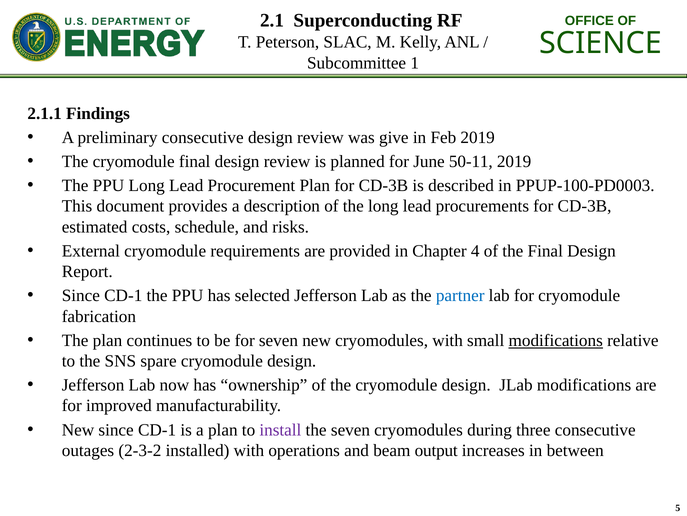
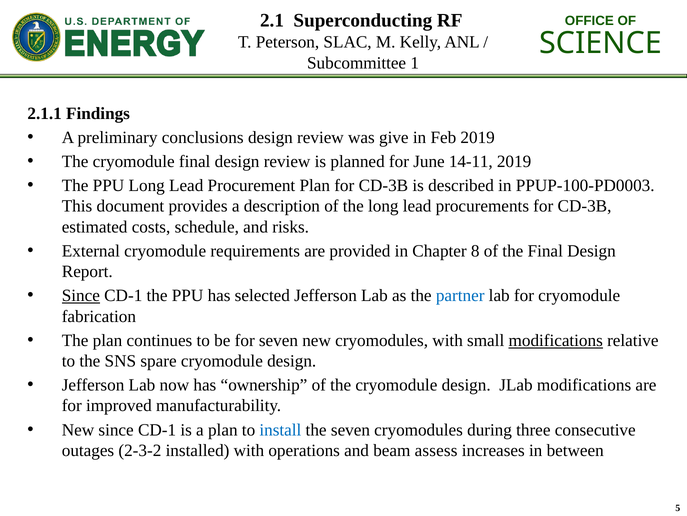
preliminary consecutive: consecutive -> conclusions (203, 137)
50-11: 50-11 -> 14-11 (471, 161)
4: 4 -> 8 (475, 251)
Since underline: none -> present (81, 295)
install colour: purple -> blue (280, 429)
output: output -> assess (436, 450)
